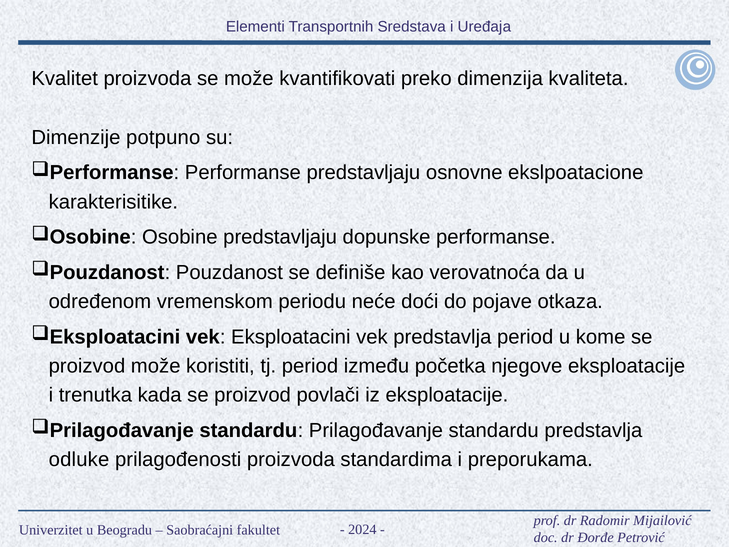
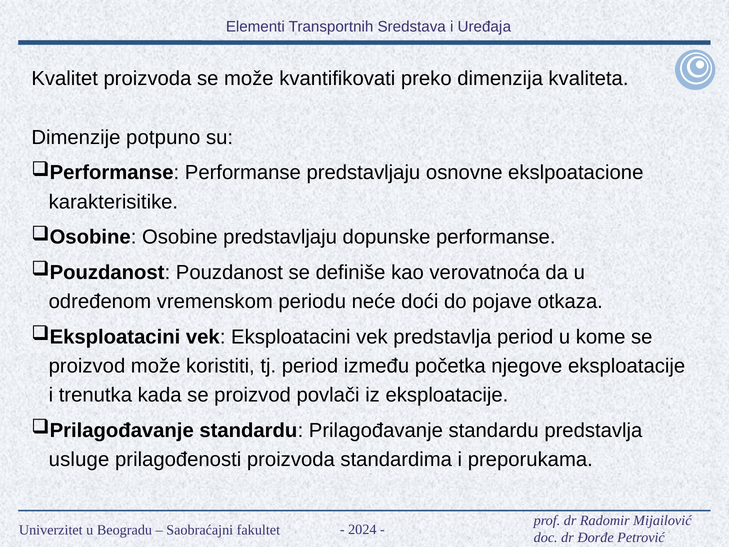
odluke: odluke -> usluge (79, 459)
